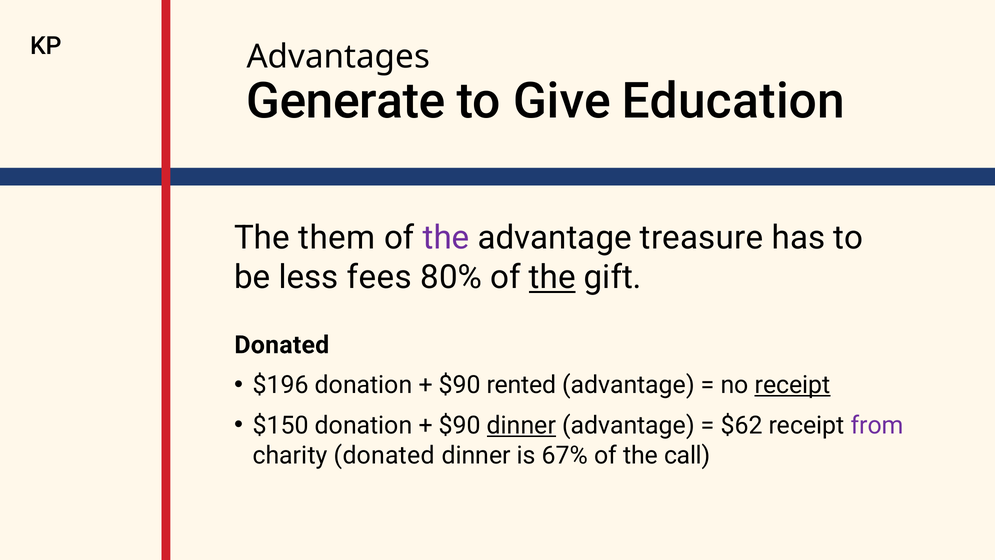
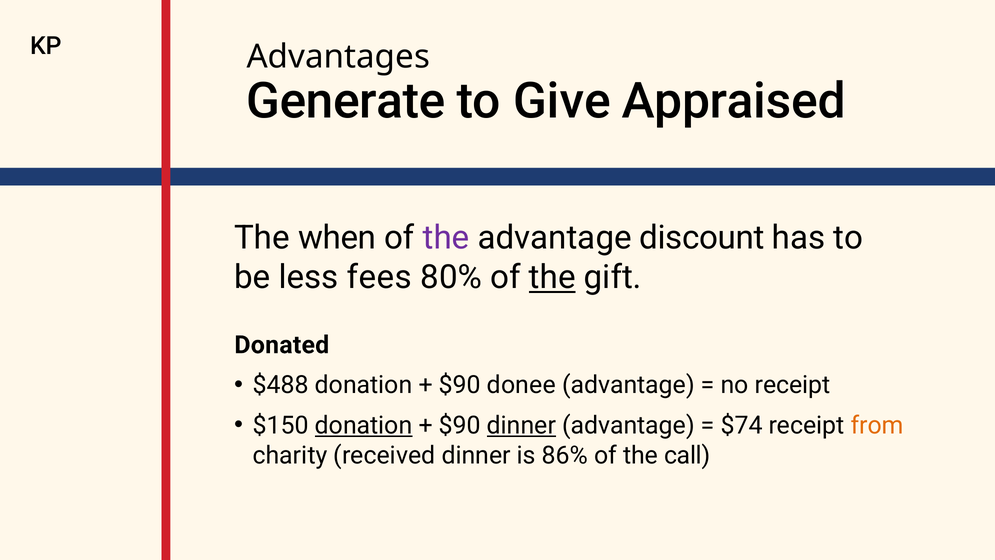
Education: Education -> Appraised (734, 101)
them: them -> when (337, 238)
treasure: treasure -> discount (702, 238)
$196: $196 -> $488 (281, 385)
rented: rented -> donee (521, 385)
receipt underline: present -> none (793, 385)
donation underline: none -> present (364, 425)
$62: $62 -> $74 (742, 425)
from colour: purple -> orange (877, 425)
charity donated: donated -> received (384, 455)
67%: 67% -> 86% (565, 455)
